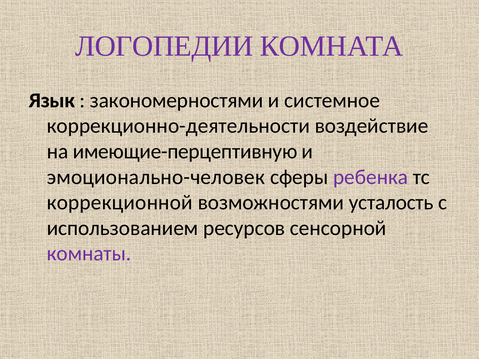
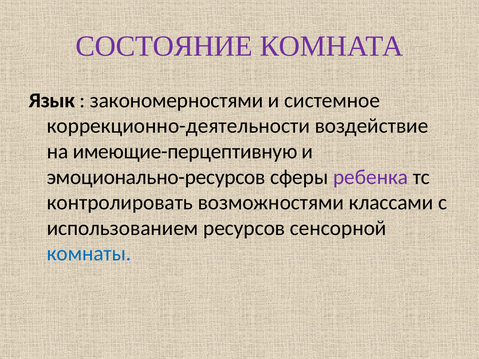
ЛОГОПЕДИИ: ЛОГОПЕДИИ -> СОСТОЯНИЕ (164, 46)
эмоционально-человек: эмоционально-человек -> эмоционально-ресурсов (156, 177)
коррекционной: коррекционной -> контролировать (120, 203)
усталость: усталость -> классами (391, 203)
комнаты colour: purple -> blue (89, 254)
